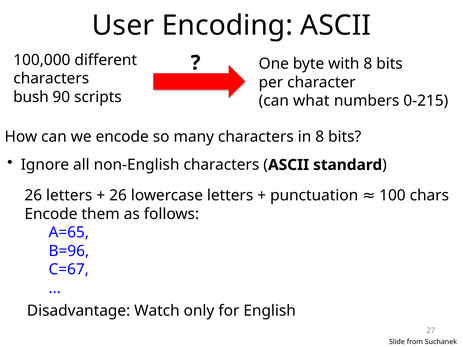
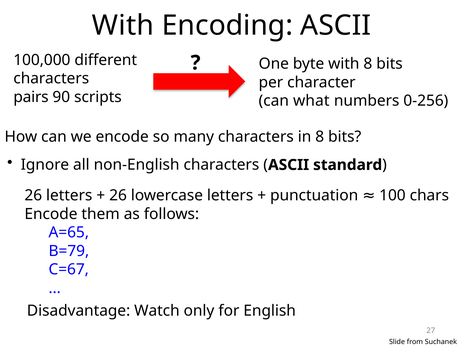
User: User -> With (123, 25)
bush: bush -> pairs (31, 97)
0-215: 0-215 -> 0-256 (426, 101)
B=96: B=96 -> B=79 (69, 251)
